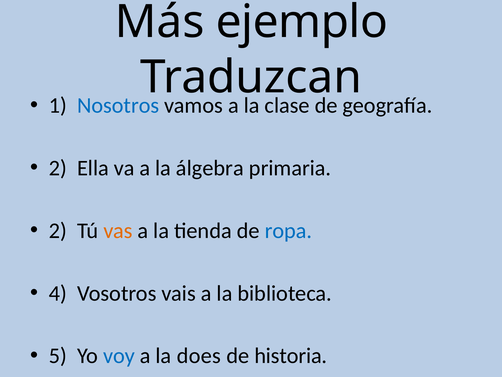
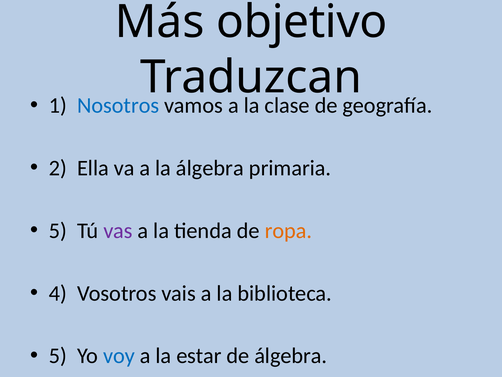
ejemplo: ejemplo -> objetivo (302, 22)
2: 2 -> 5 (58, 230)
vas colour: orange -> purple (118, 230)
ropa colour: blue -> orange (288, 230)
does: does -> estar (199, 355)
de historia: historia -> álgebra (291, 355)
